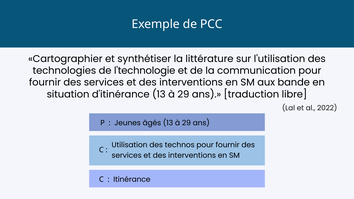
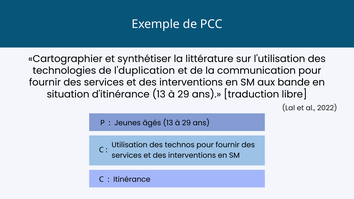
l'technologie: l'technologie -> l'duplication (145, 71)
